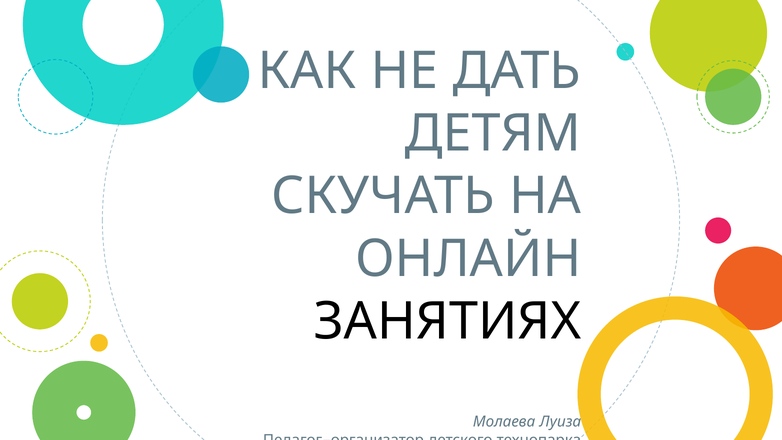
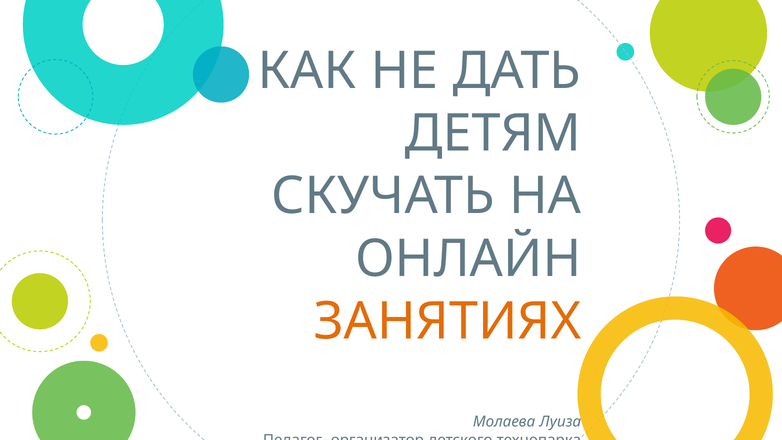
ЗАНЯТИЯХ colour: black -> orange (448, 321)
